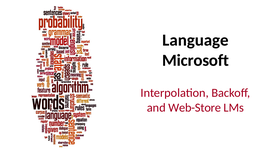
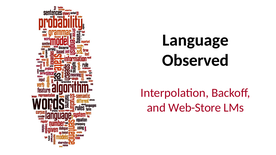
Microsoft: Microsoft -> Observed (195, 60)
